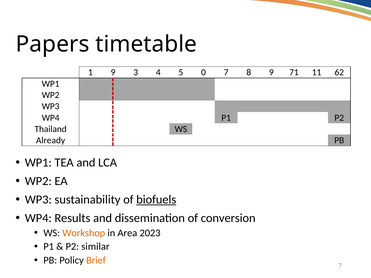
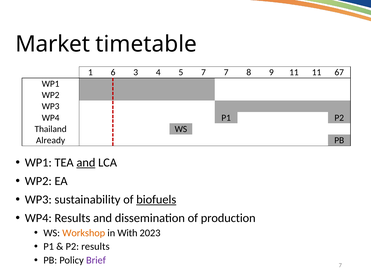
Papers: Papers -> Market (53, 44)
1 9: 9 -> 6 (113, 72)
5 0: 0 -> 7 (204, 72)
9 71: 71 -> 11 (294, 72)
62: 62 -> 67 (339, 72)
and underline: none -> present (86, 163)
conversion: conversion -> production (228, 218)
Area: Area -> With (127, 233)
P2 similar: similar -> results (95, 247)
Brief colour: orange -> purple (96, 261)
